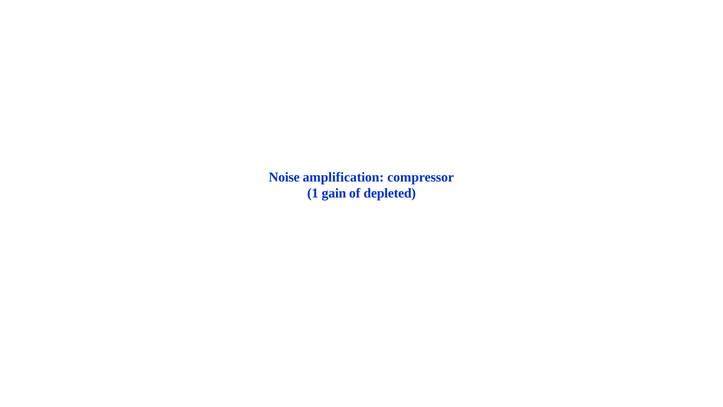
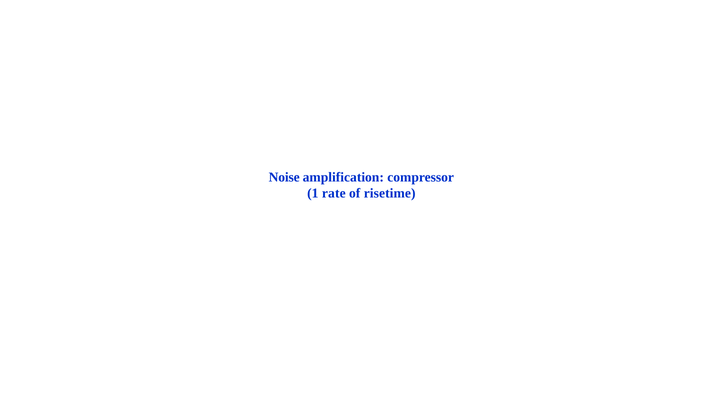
gain: gain -> rate (334, 193)
depleted: depleted -> risetime (390, 193)
